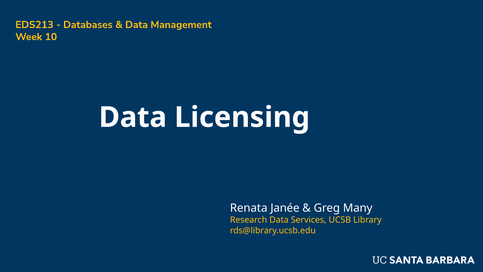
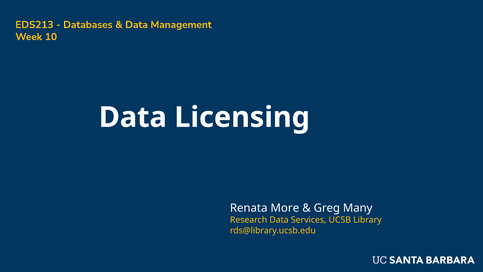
Janée: Janée -> More (285, 208)
